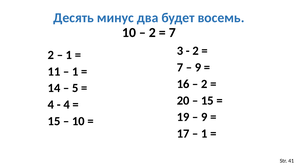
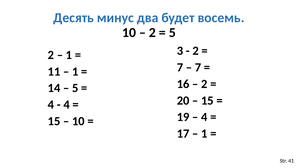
7: 7 -> 5 (172, 32)
9: 9 -> 7 (198, 67)
9: 9 -> 4 (204, 117)
